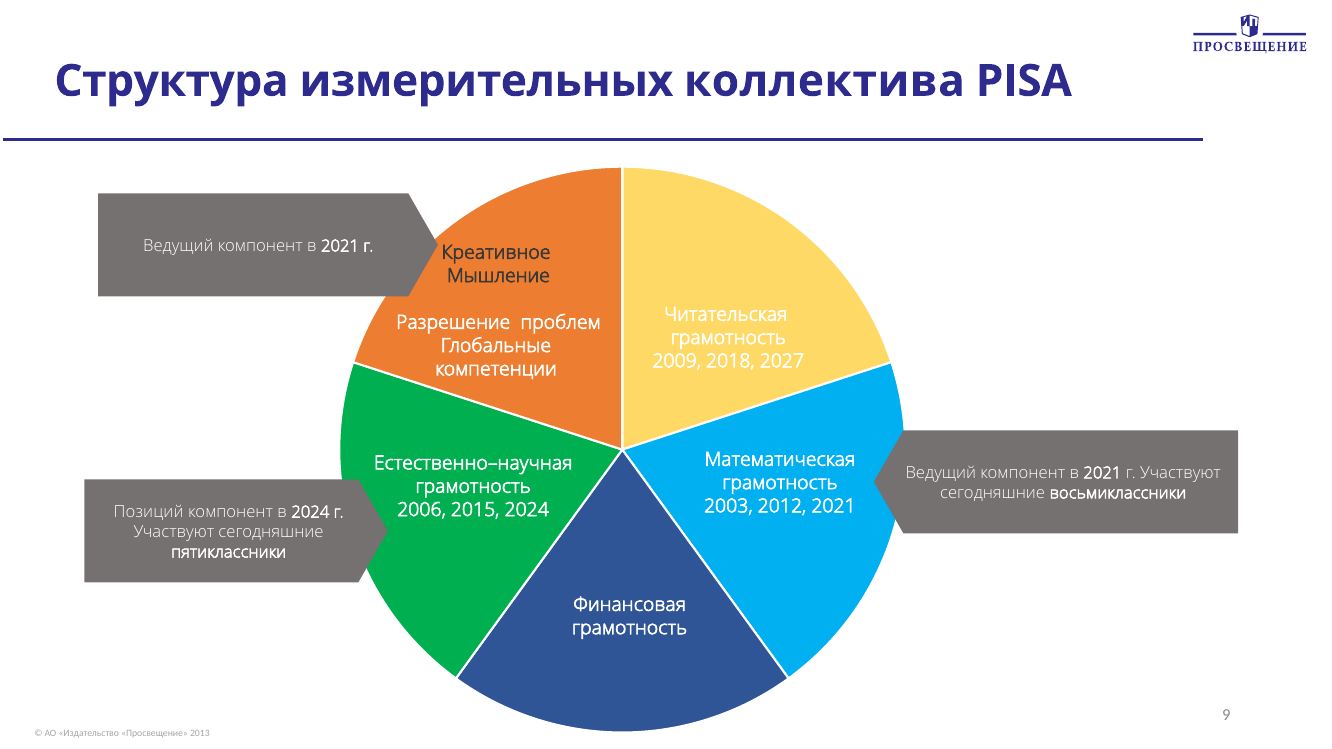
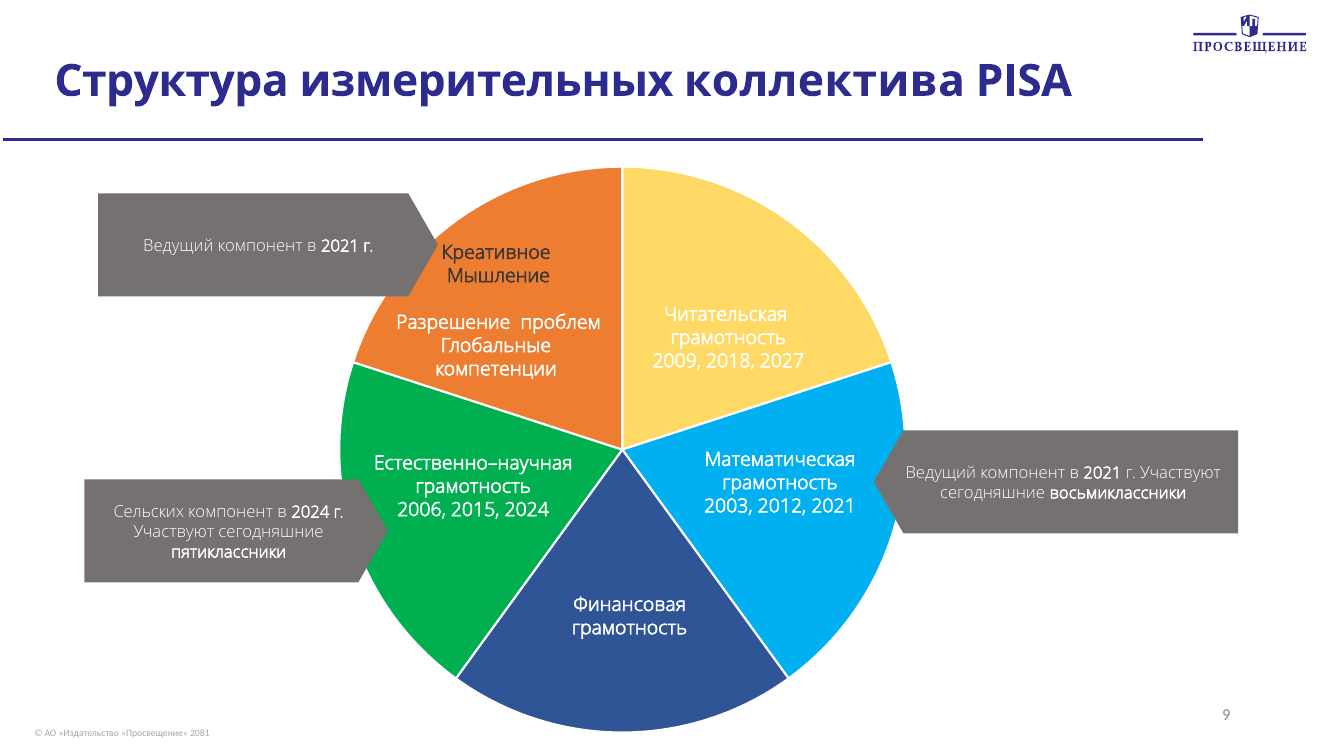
Позиций: Позиций -> Сельских (149, 512)
2013: 2013 -> 2081 (200, 733)
